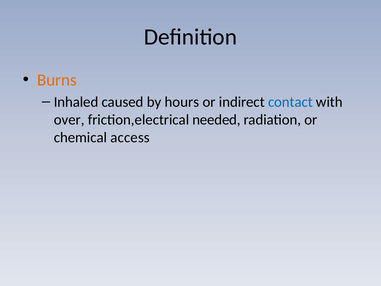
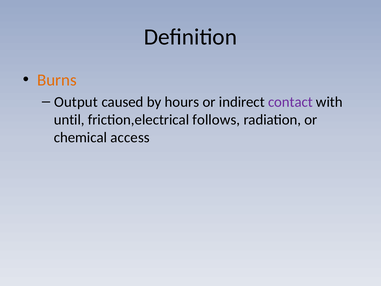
Inhaled: Inhaled -> Output (76, 102)
contact colour: blue -> purple (290, 102)
over: over -> until (69, 120)
needed: needed -> follows (216, 120)
